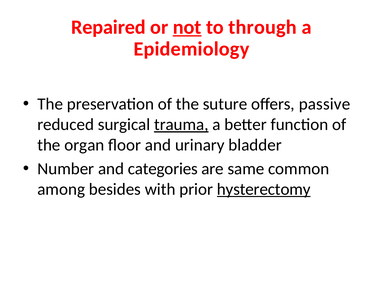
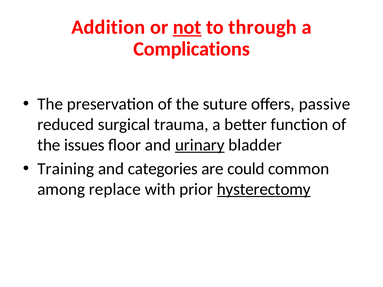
Repaired: Repaired -> Addition (108, 27)
Epidemiology: Epidemiology -> Complications (192, 49)
trauma underline: present -> none (181, 125)
organ: organ -> issues (84, 145)
urinary underline: none -> present (200, 145)
Number: Number -> Training (66, 169)
same: same -> could (246, 169)
besides: besides -> replace (115, 189)
